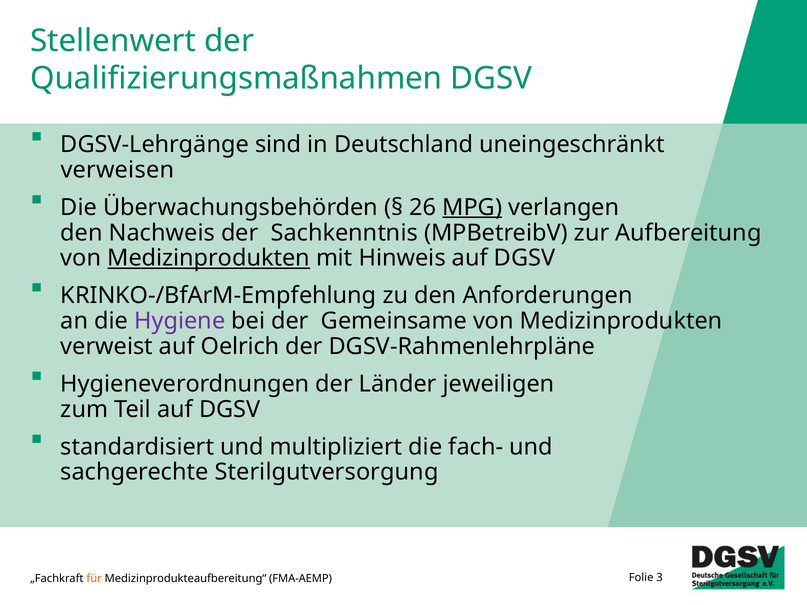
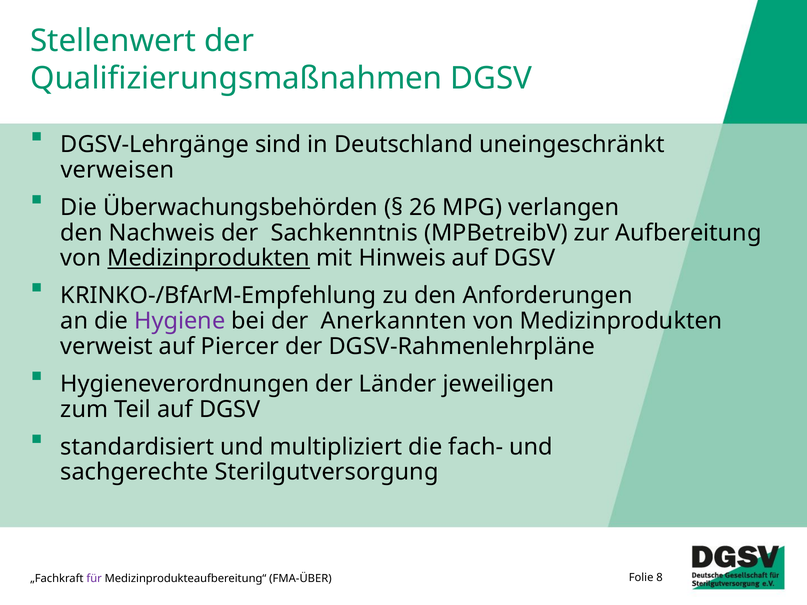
MPG underline: present -> none (472, 207)
Gemeinsame: Gemeinsame -> Anerkannten (394, 321)
Oelrich: Oelrich -> Piercer (240, 347)
für colour: orange -> purple (94, 579)
FMA-AEMP: FMA-AEMP -> FMA-ÜBER (300, 579)
3: 3 -> 8 (659, 578)
